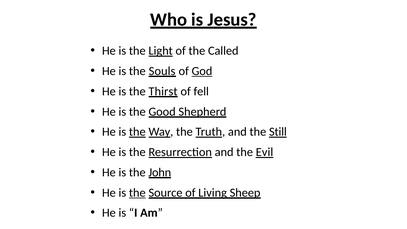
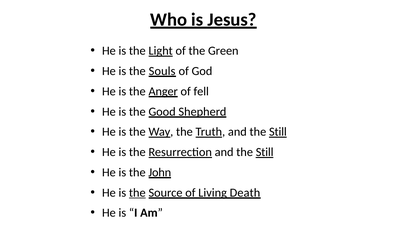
Called: Called -> Green (223, 51)
God underline: present -> none (202, 71)
Thirst: Thirst -> Anger (163, 91)
the underline: present -> none (137, 132)
Resurrection and the Evil: Evil -> Still (265, 152)
Sheep: Sheep -> Death (245, 193)
